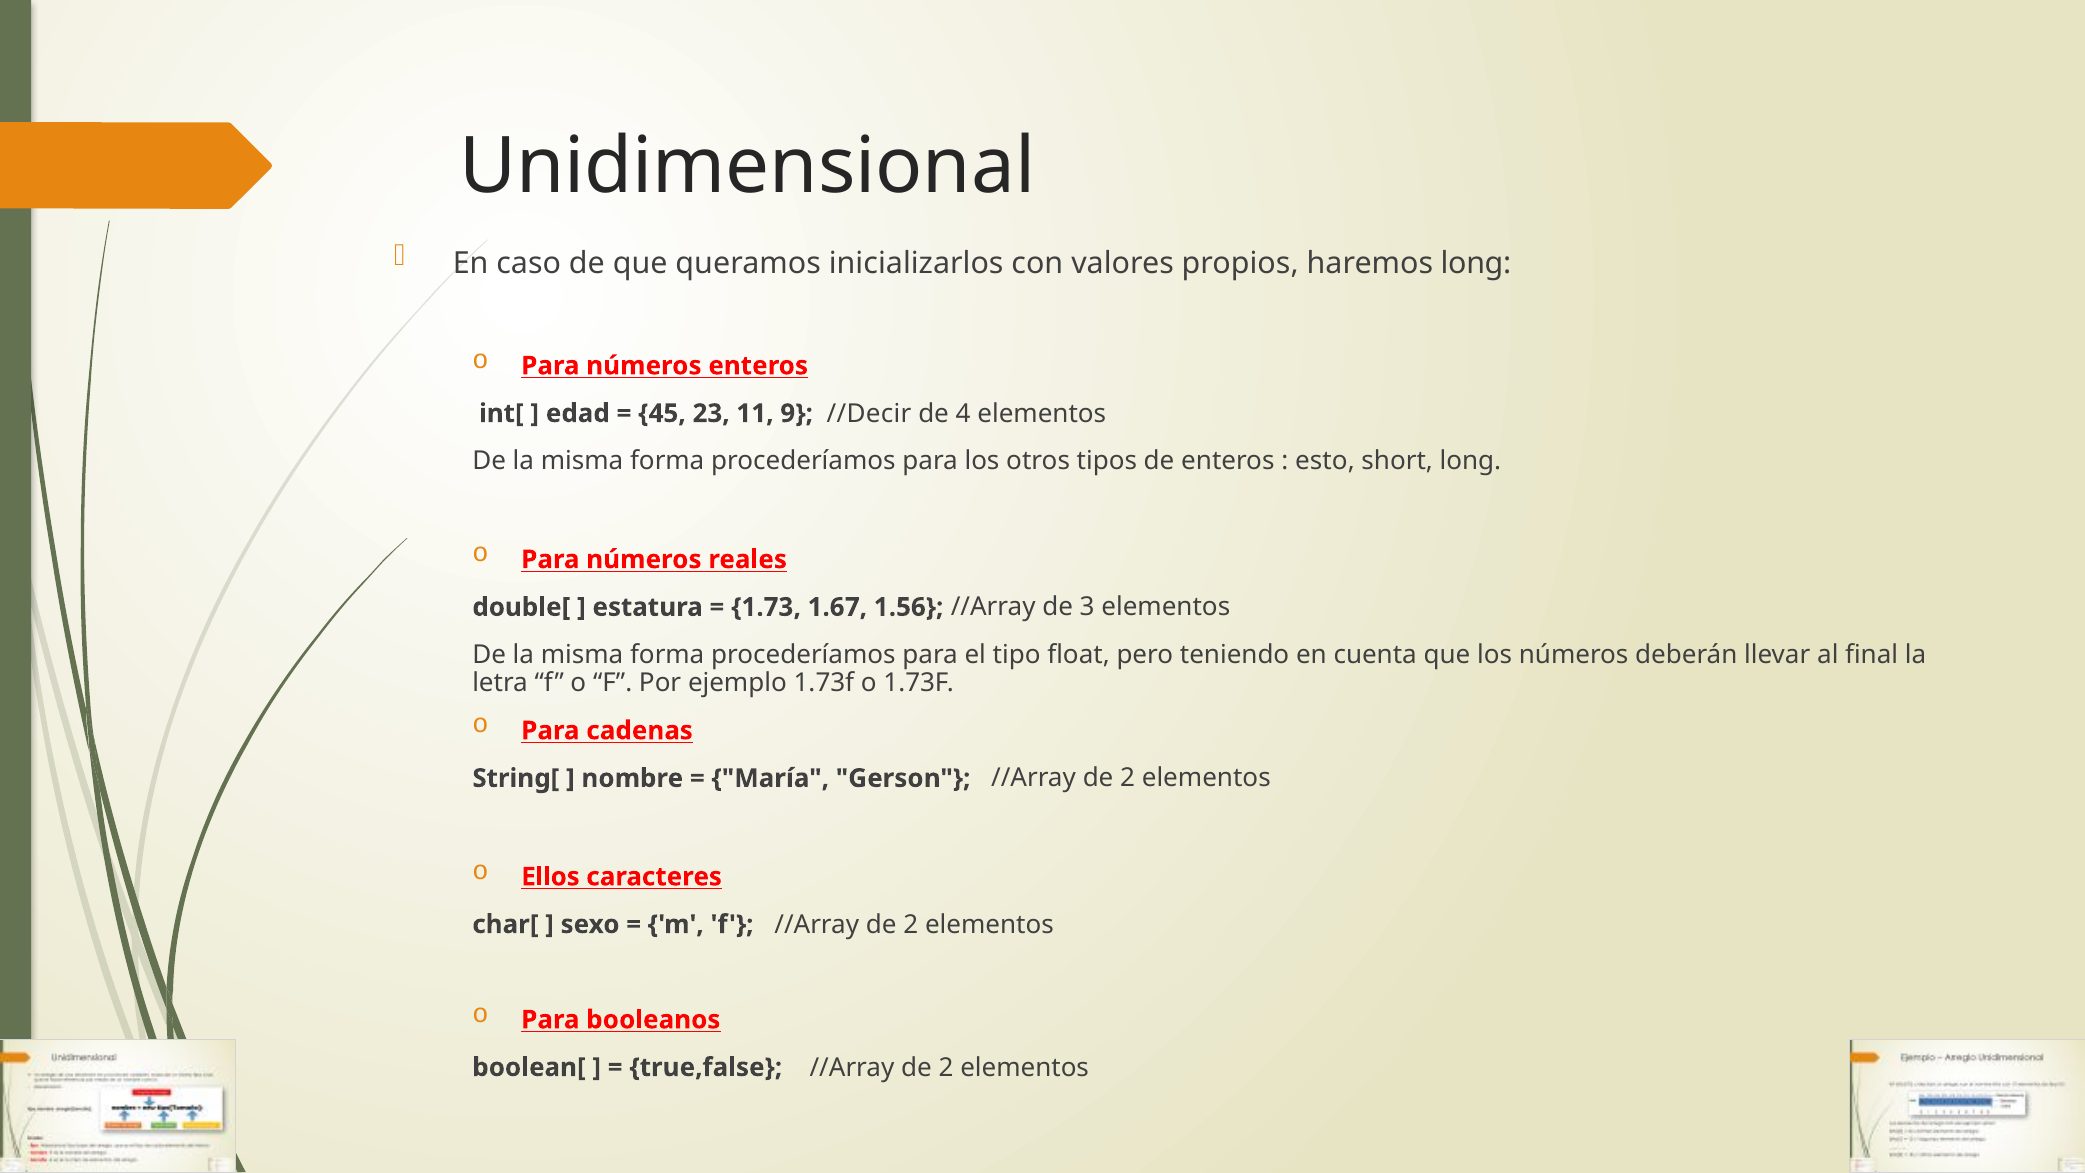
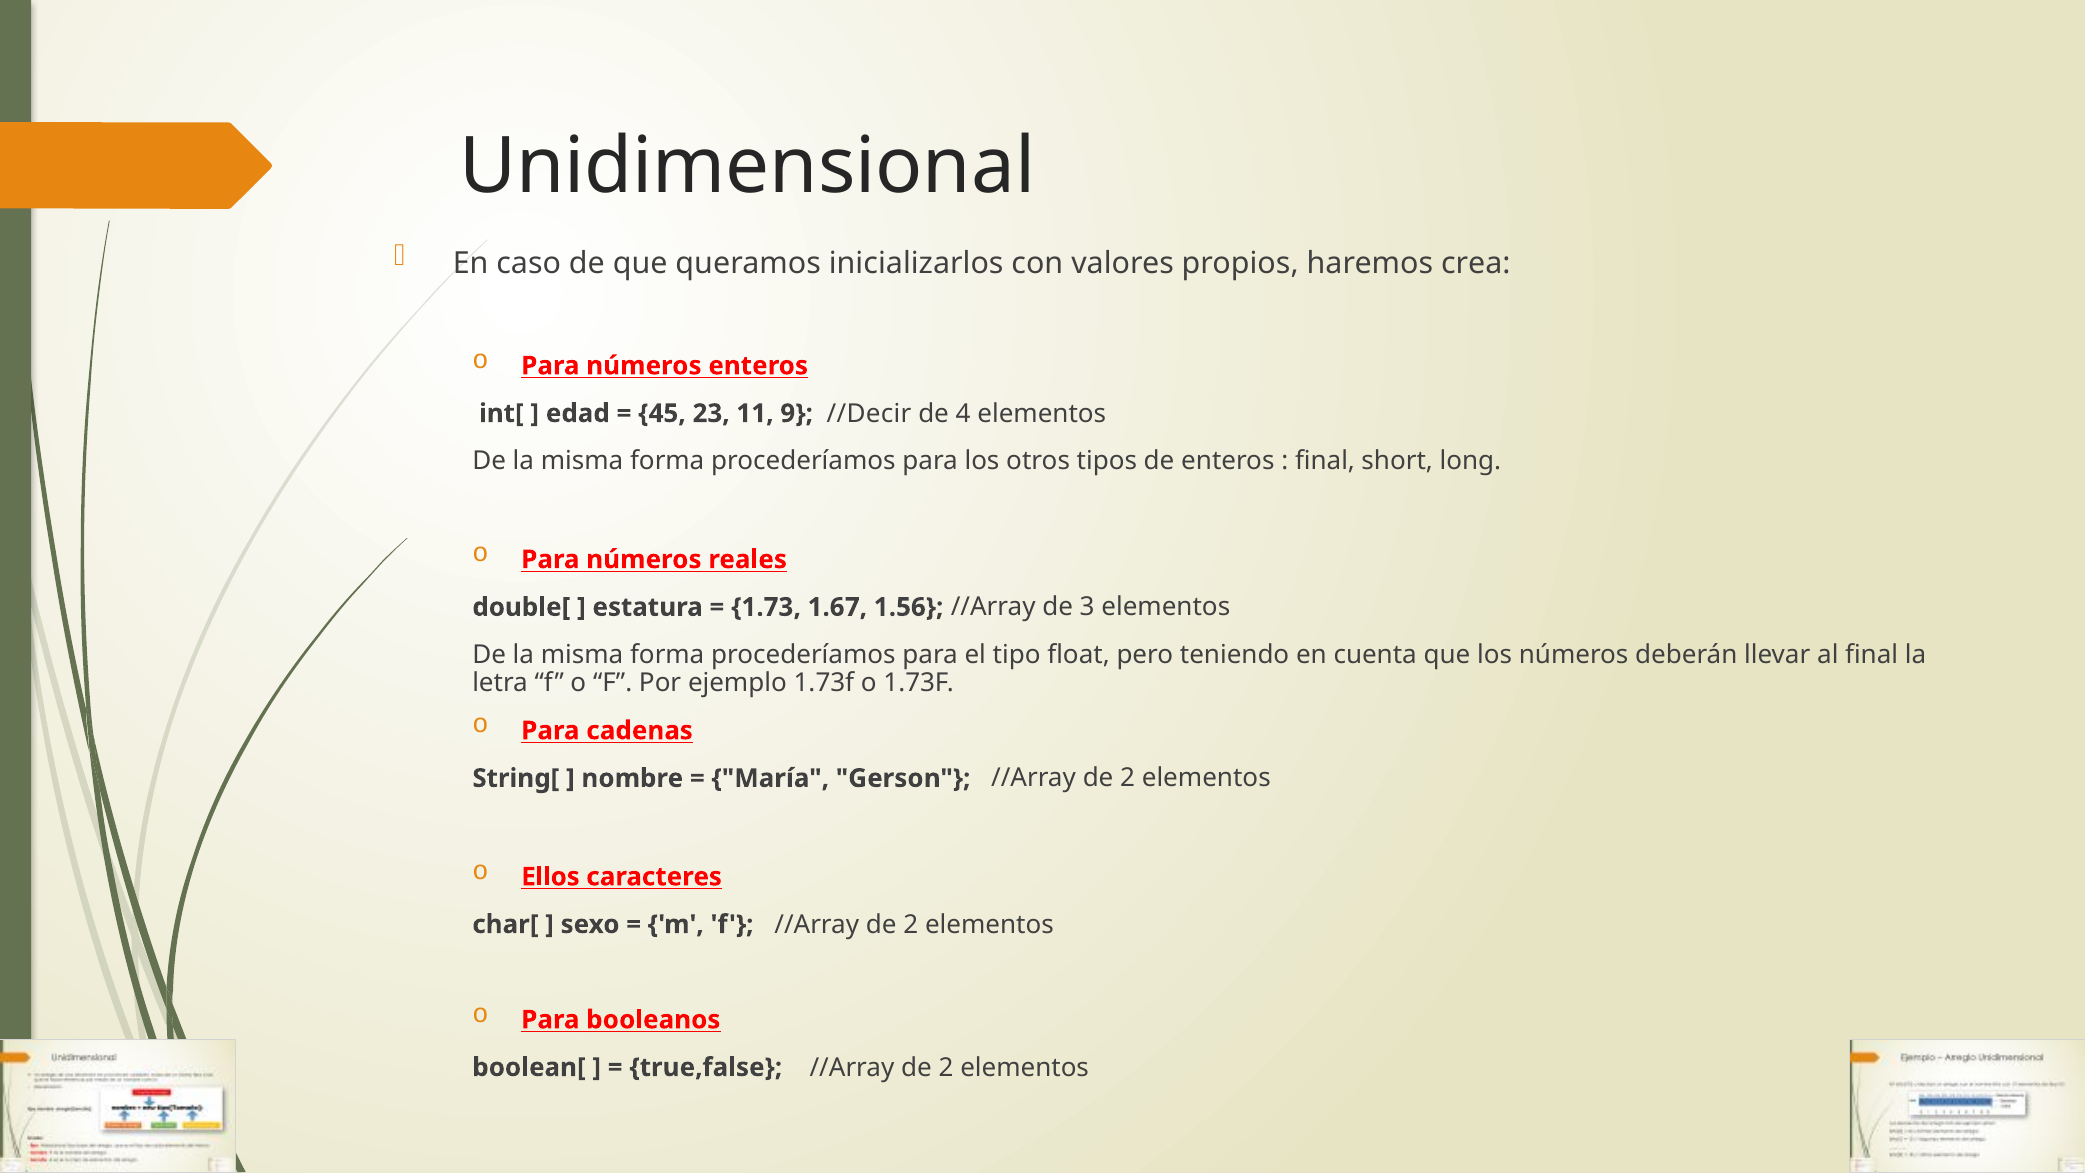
haremos long: long -> crea (1476, 264)
esto: esto -> final (1325, 461)
